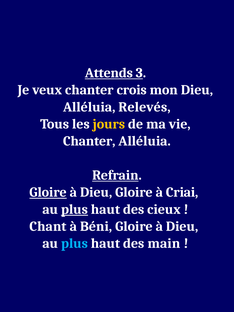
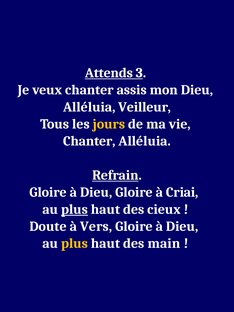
crois: crois -> assis (132, 90)
Relevés: Relevés -> Veilleur (145, 107)
Gloire underline: present -> none (48, 192)
Chant: Chant -> Doute (48, 226)
Béni: Béni -> Vers (96, 226)
plus colour: light blue -> yellow (74, 243)
